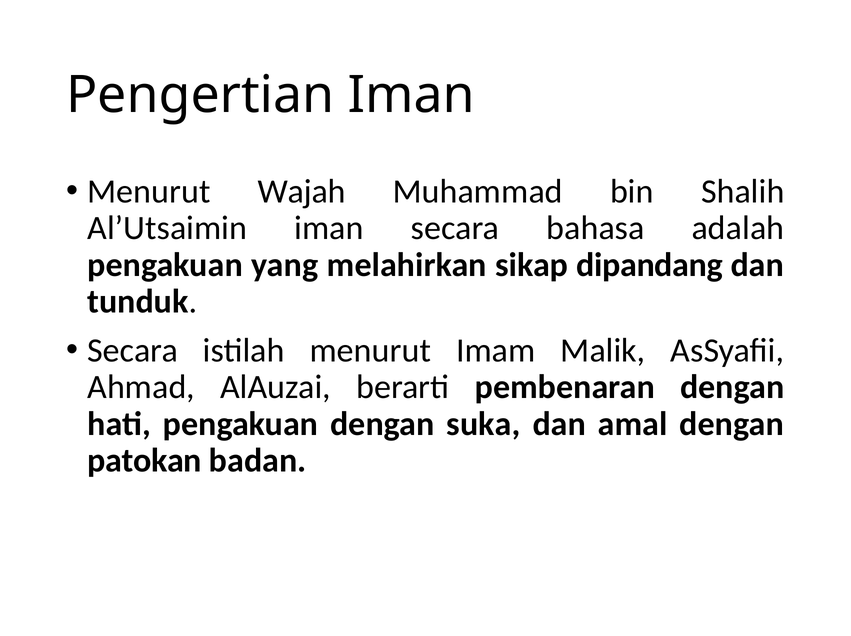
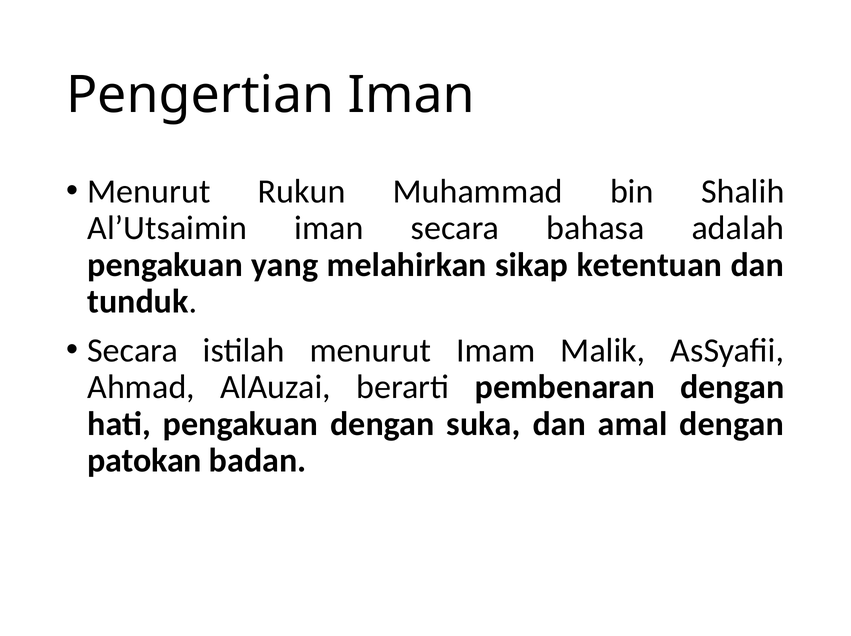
Wajah: Wajah -> Rukun (302, 191)
dipandang: dipandang -> ketentuan (649, 265)
